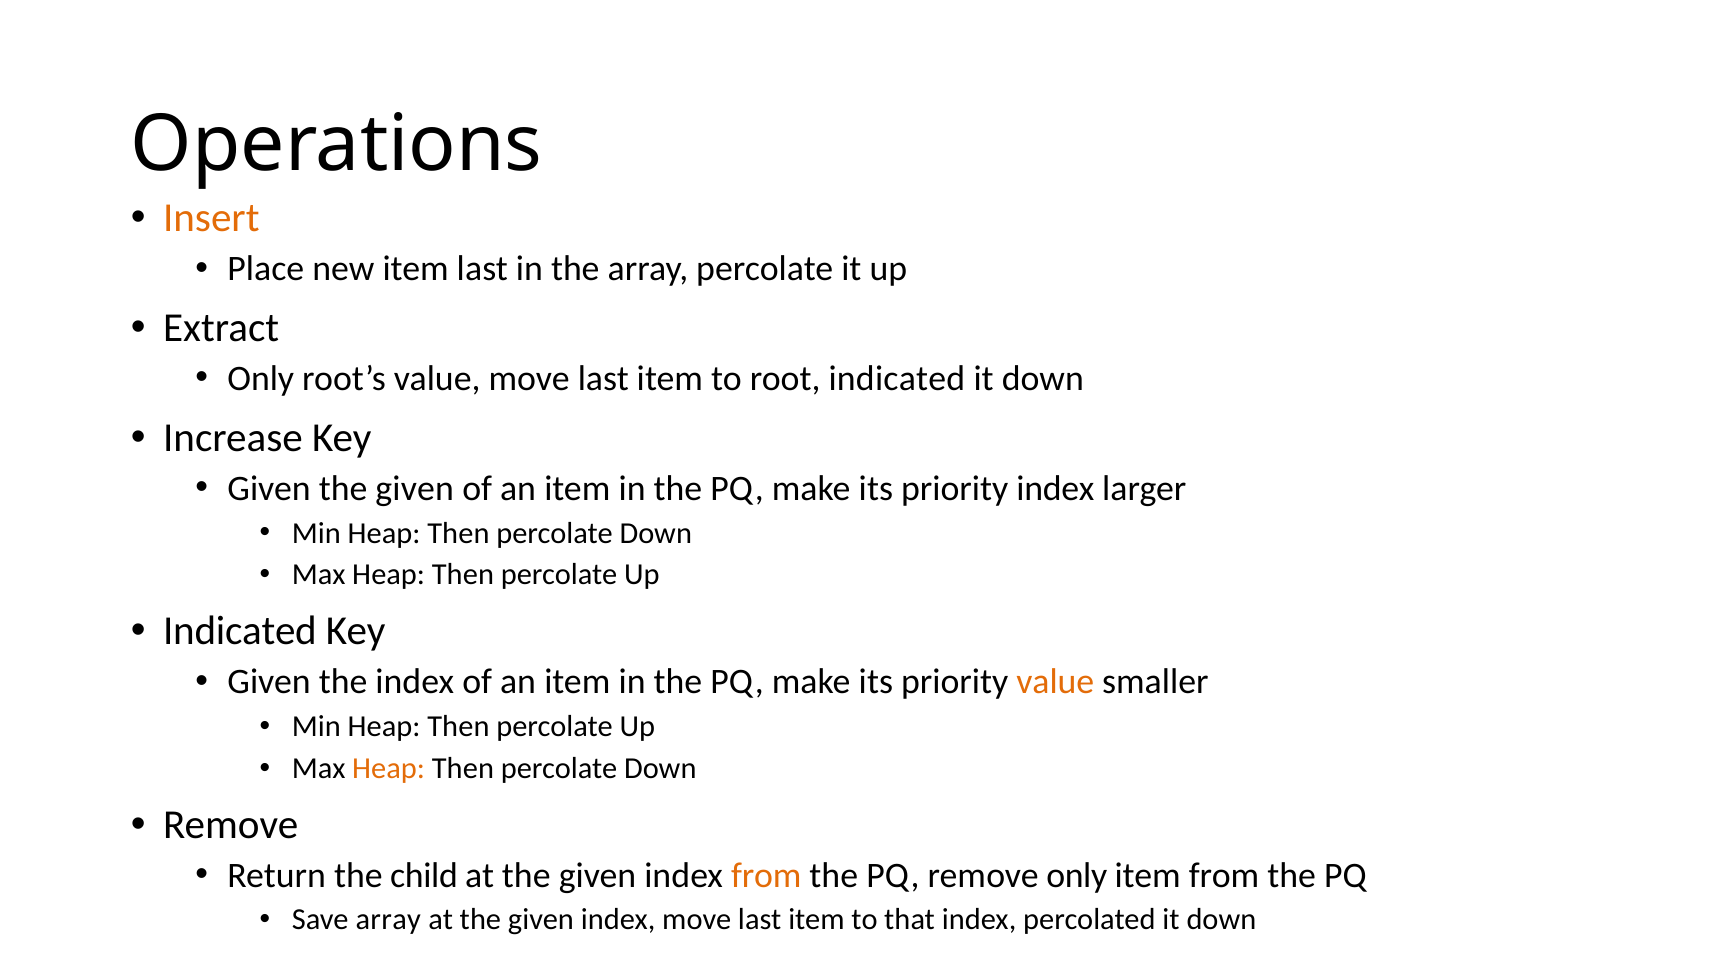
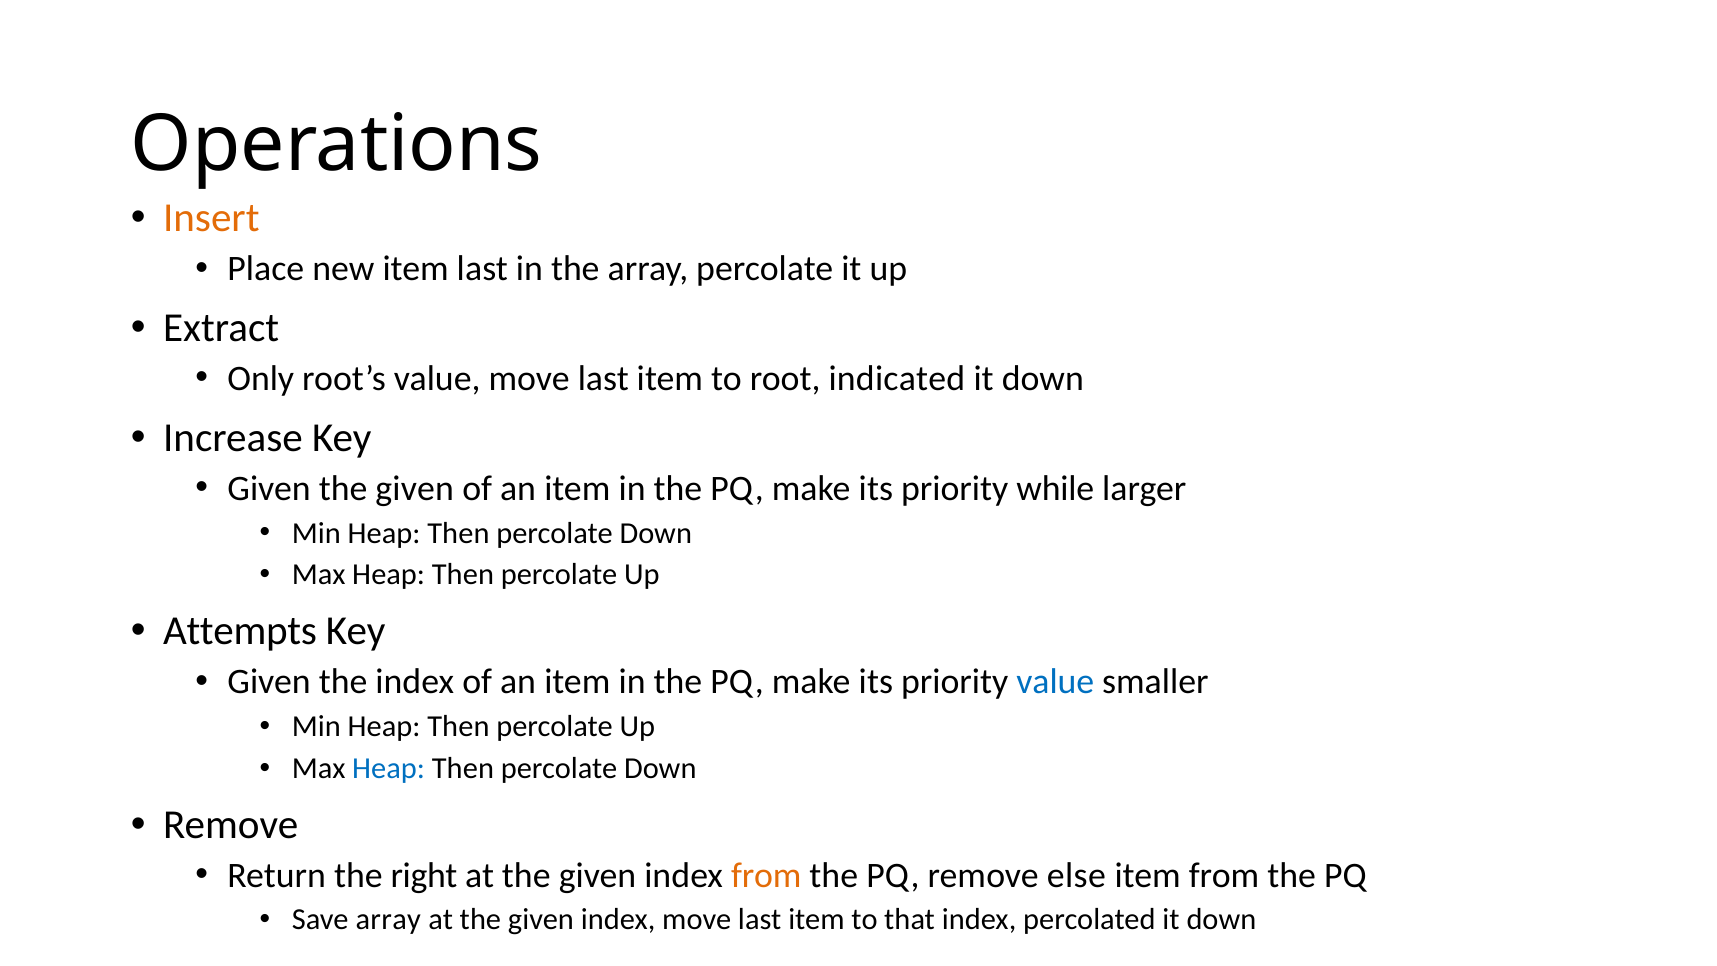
priority index: index -> while (1055, 488)
Indicated: Indicated -> Attempts (240, 631)
value colour: orange -> blue (1055, 682)
Heap colour: orange -> blue (389, 768)
child: child -> right (424, 875)
remove only: only -> else (1076, 875)
